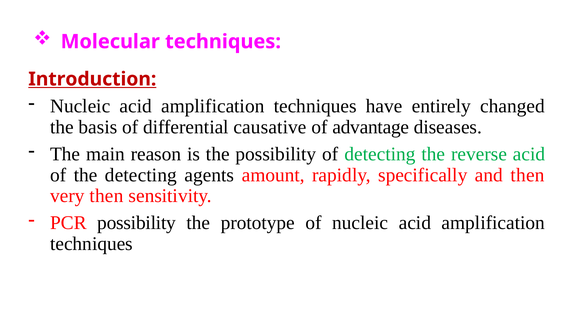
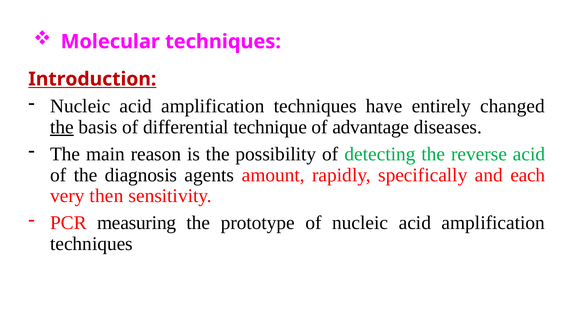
the underline: none -> present (62, 127)
causative: causative -> technique (270, 127)
the detecting: detecting -> diagnosis (141, 175)
and then: then -> each (528, 175)
PCR possibility: possibility -> measuring (137, 223)
